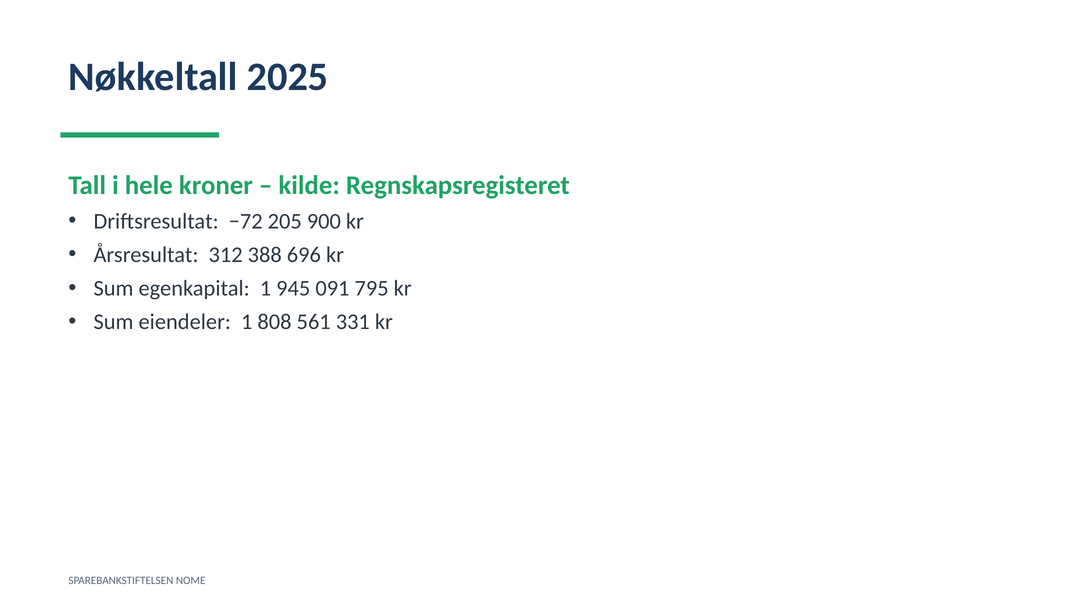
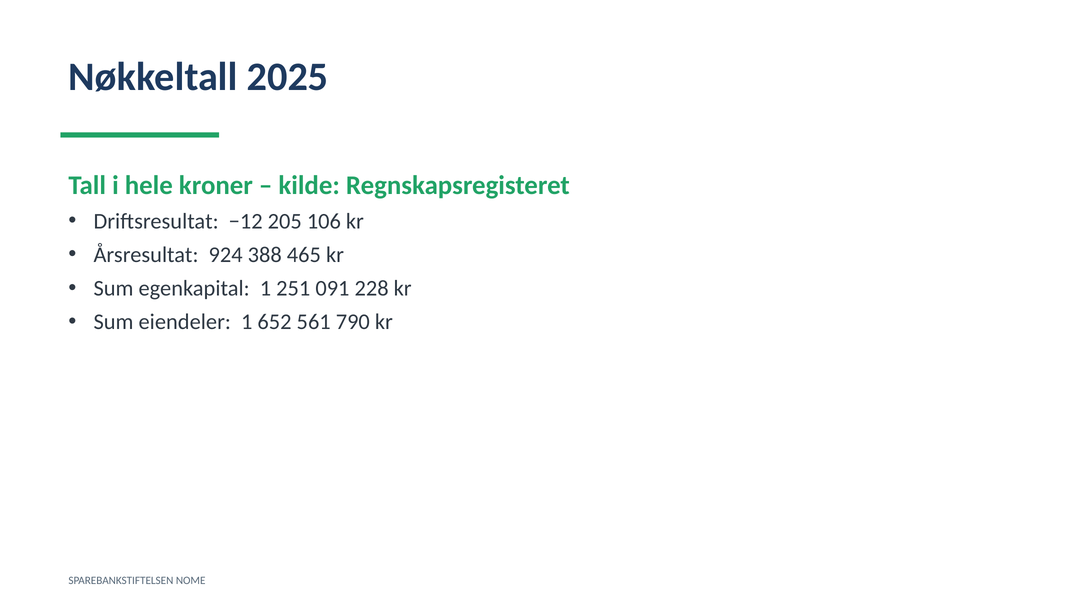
−72: −72 -> −12 (246, 221)
900: 900 -> 106 (324, 221)
312: 312 -> 924 (226, 255)
696: 696 -> 465 (304, 255)
945: 945 -> 251 (293, 288)
795: 795 -> 228 (372, 288)
808: 808 -> 652 (274, 322)
331: 331 -> 790 (353, 322)
